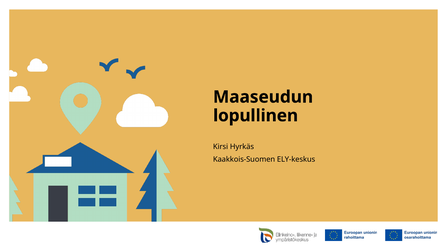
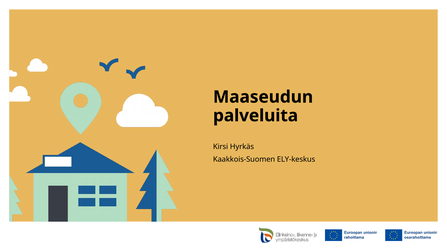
lopullinen: lopullinen -> palveluita (256, 115)
